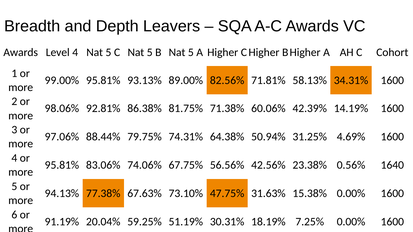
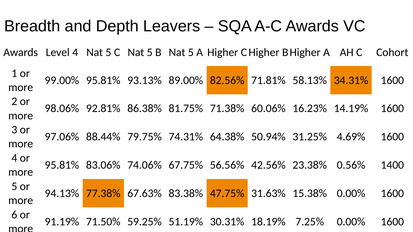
42.39%: 42.39% -> 16.23% (310, 109)
1640: 1640 -> 1400 (392, 165)
73.10%: 73.10% -> 83.38% (186, 194)
20.04%: 20.04% -> 71.50% (103, 222)
